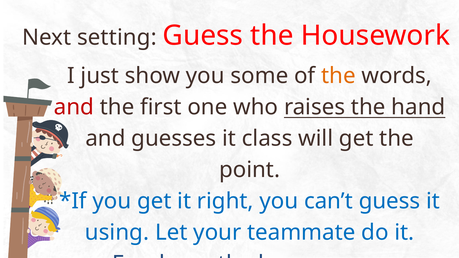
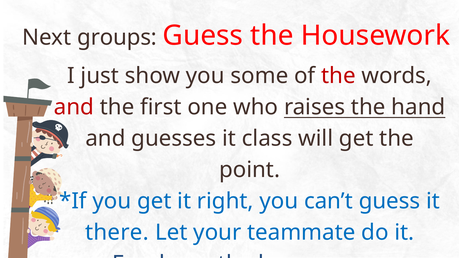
setting: setting -> groups (117, 37)
the colour: orange -> red (338, 76)
using: using -> there (117, 233)
